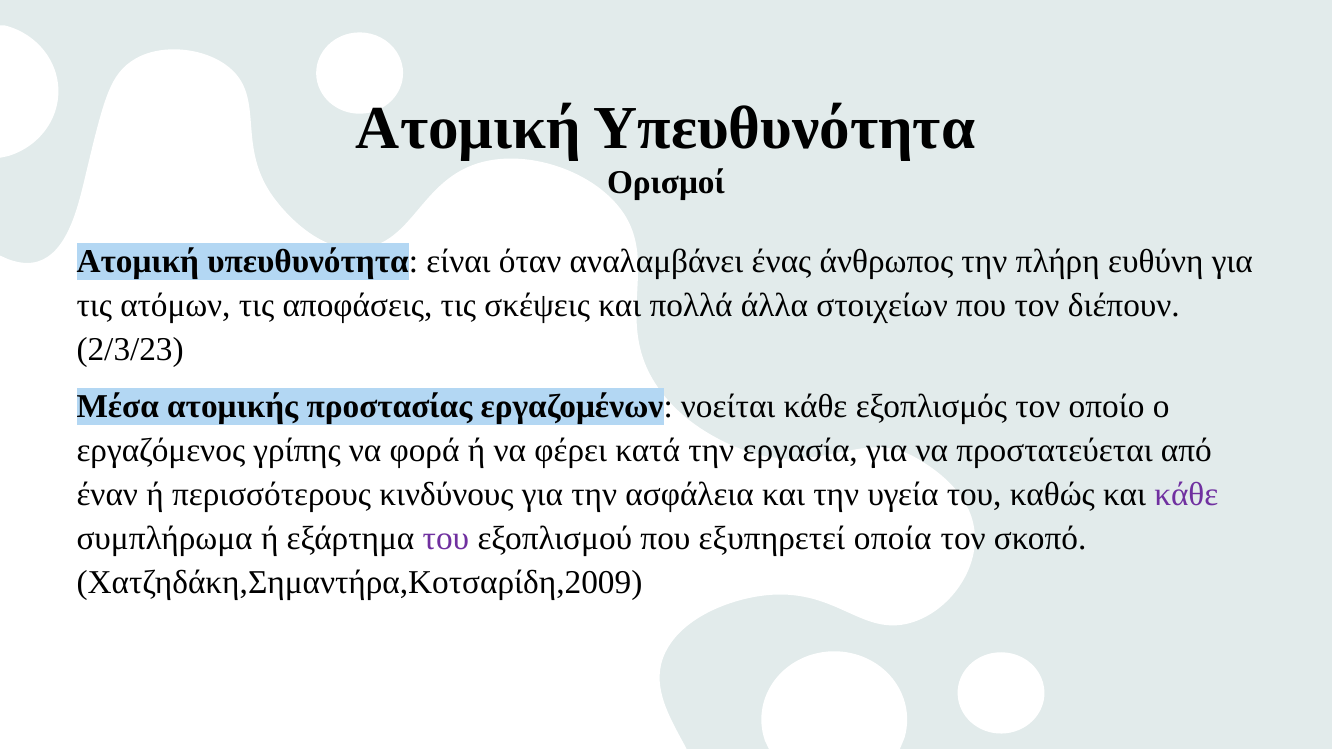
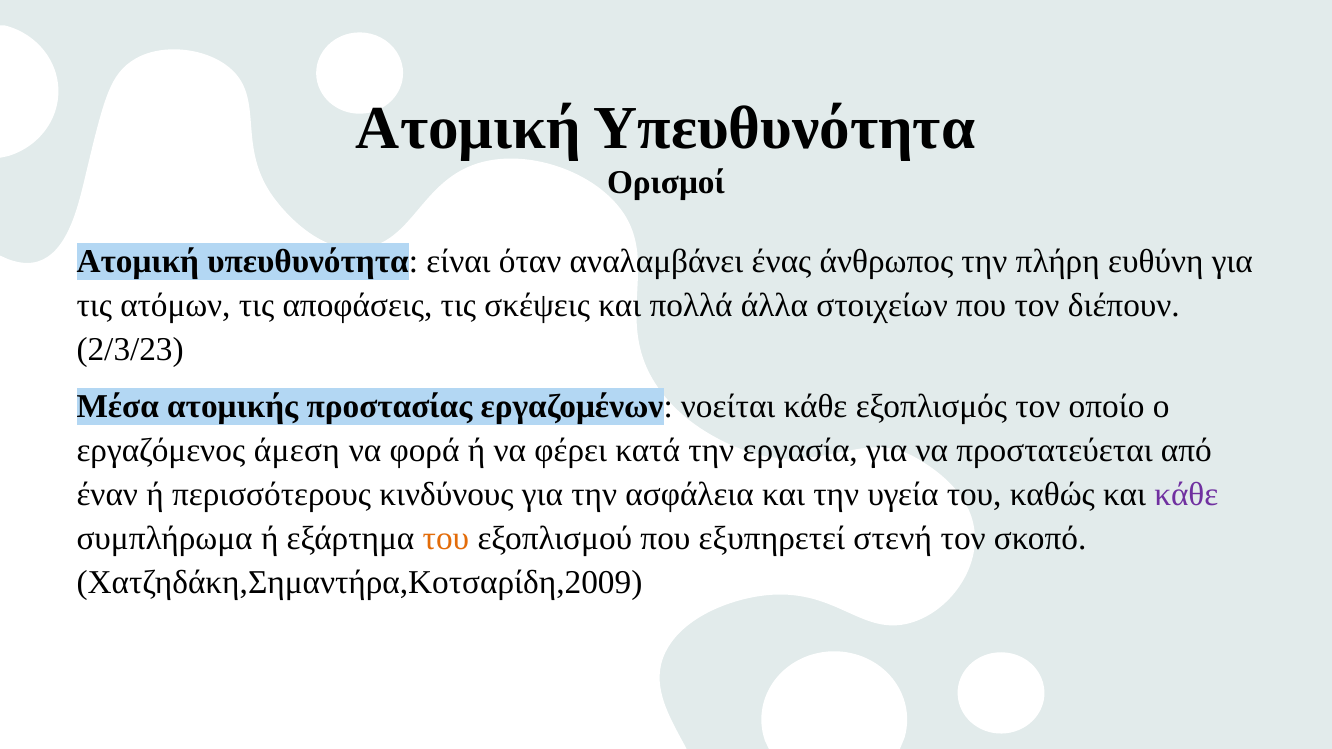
γρίπης: γρίπης -> άμεση (297, 451)
του colour: purple -> orange (446, 539)
οποία: οποία -> στενή (893, 539)
